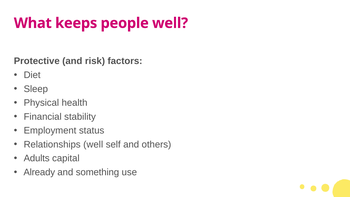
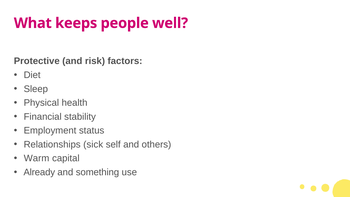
Relationships well: well -> sick (93, 144)
Adults: Adults -> Warm (37, 158)
